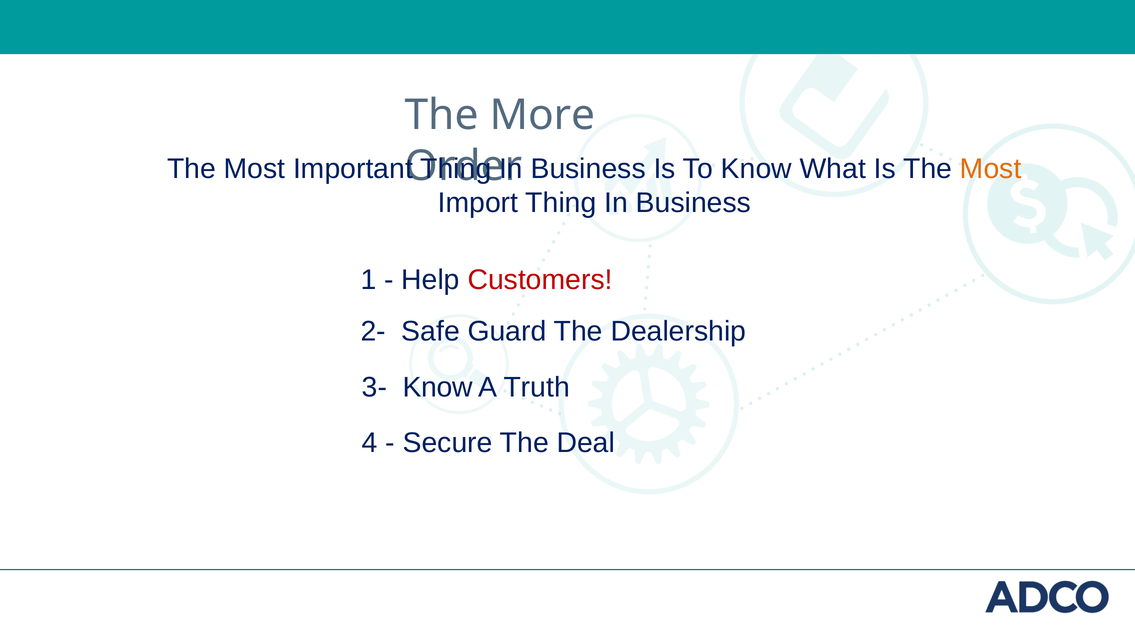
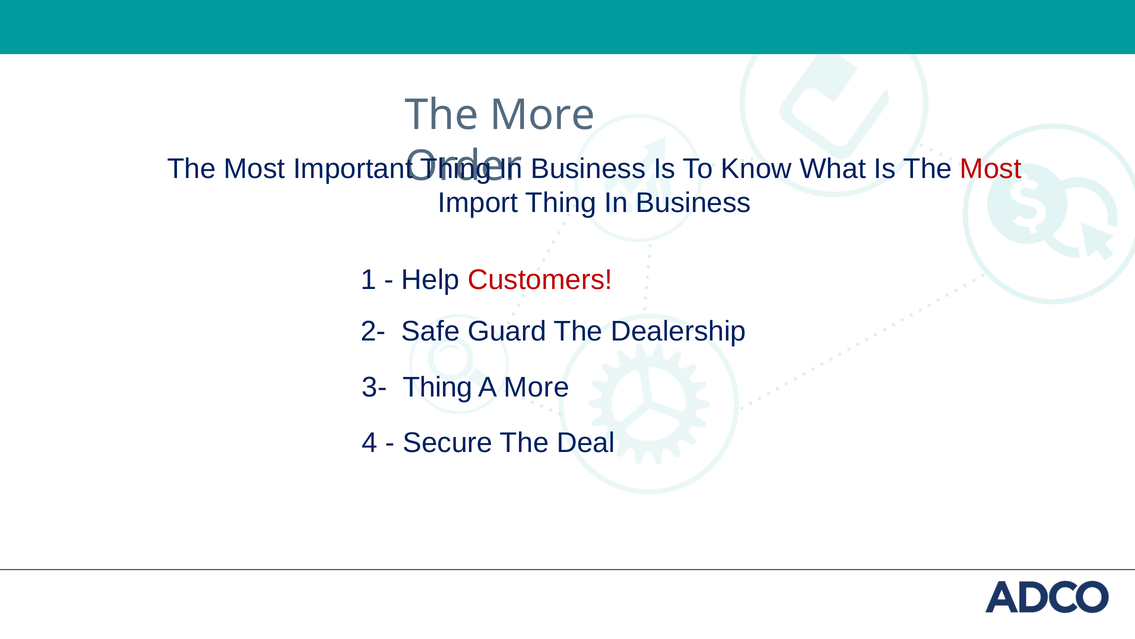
Most colour: orange -> red (991, 168)
3- Know: Know -> Thing (438, 387)
A Truth: Truth -> More (537, 387)
